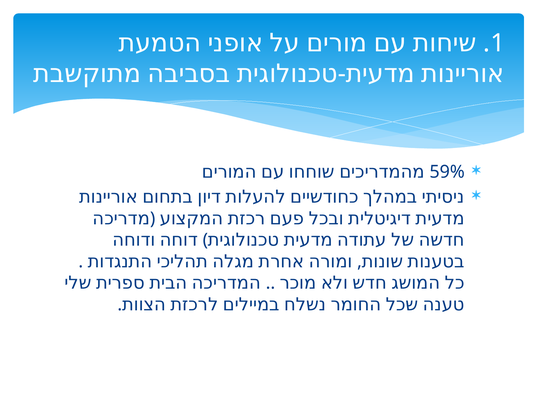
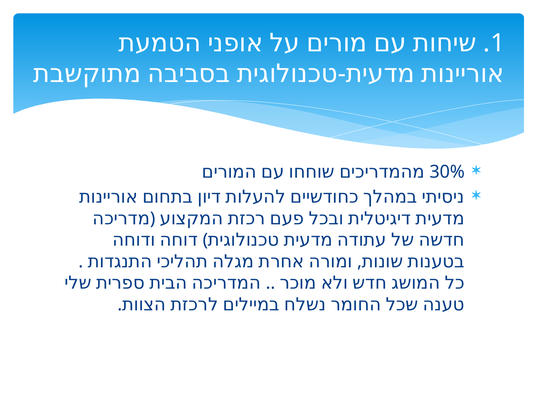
59%: 59% -> 30% (447, 172)
